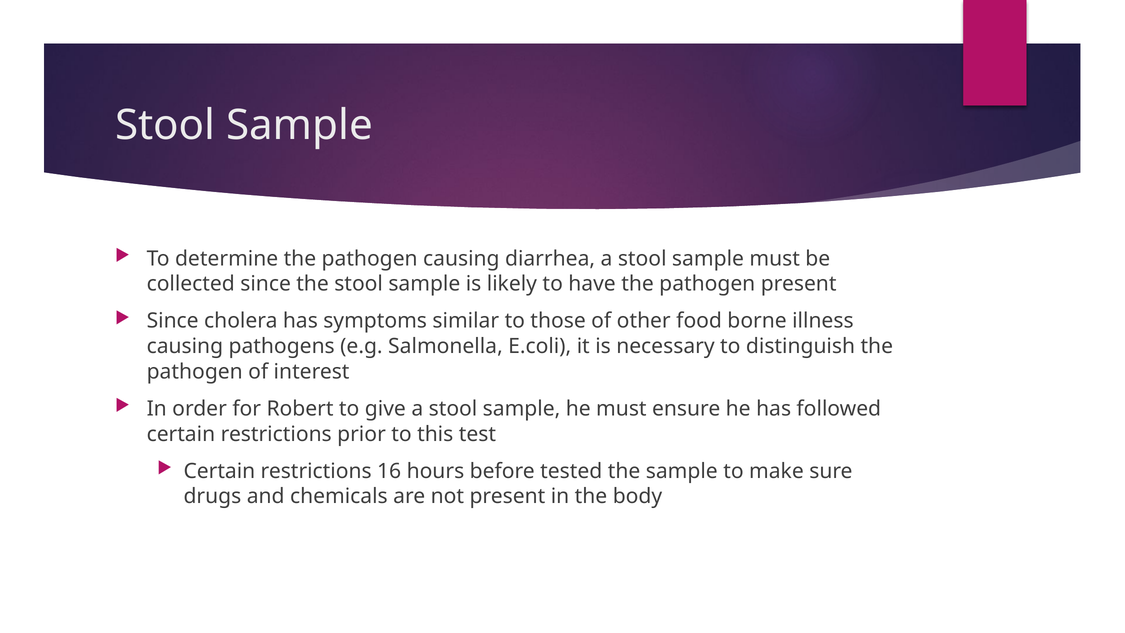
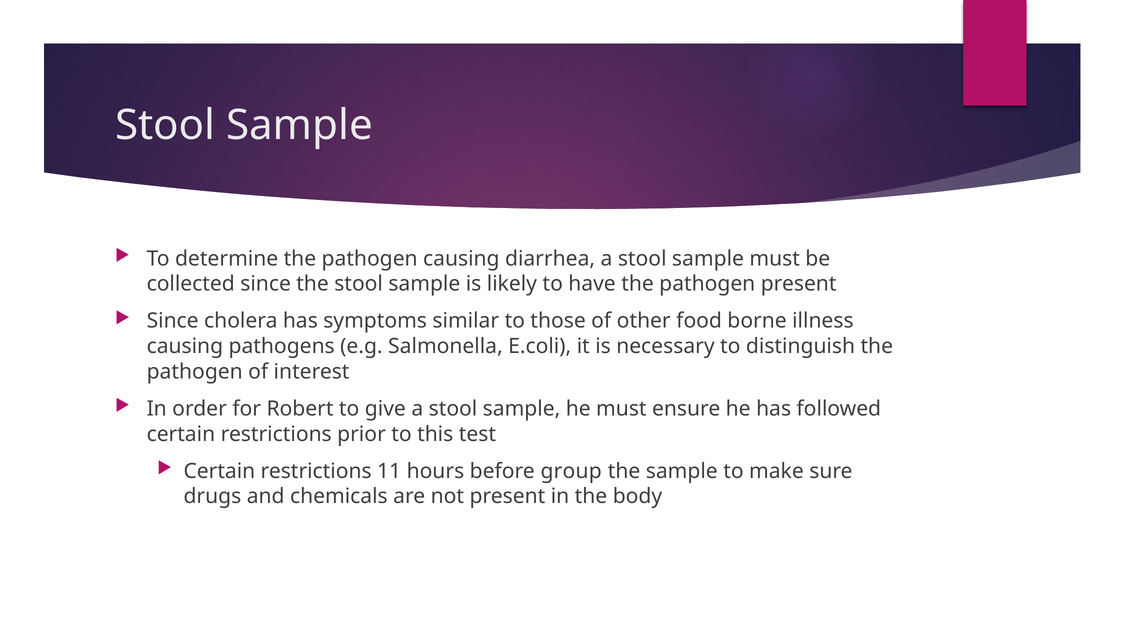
16: 16 -> 11 (389, 471)
tested: tested -> group (571, 471)
